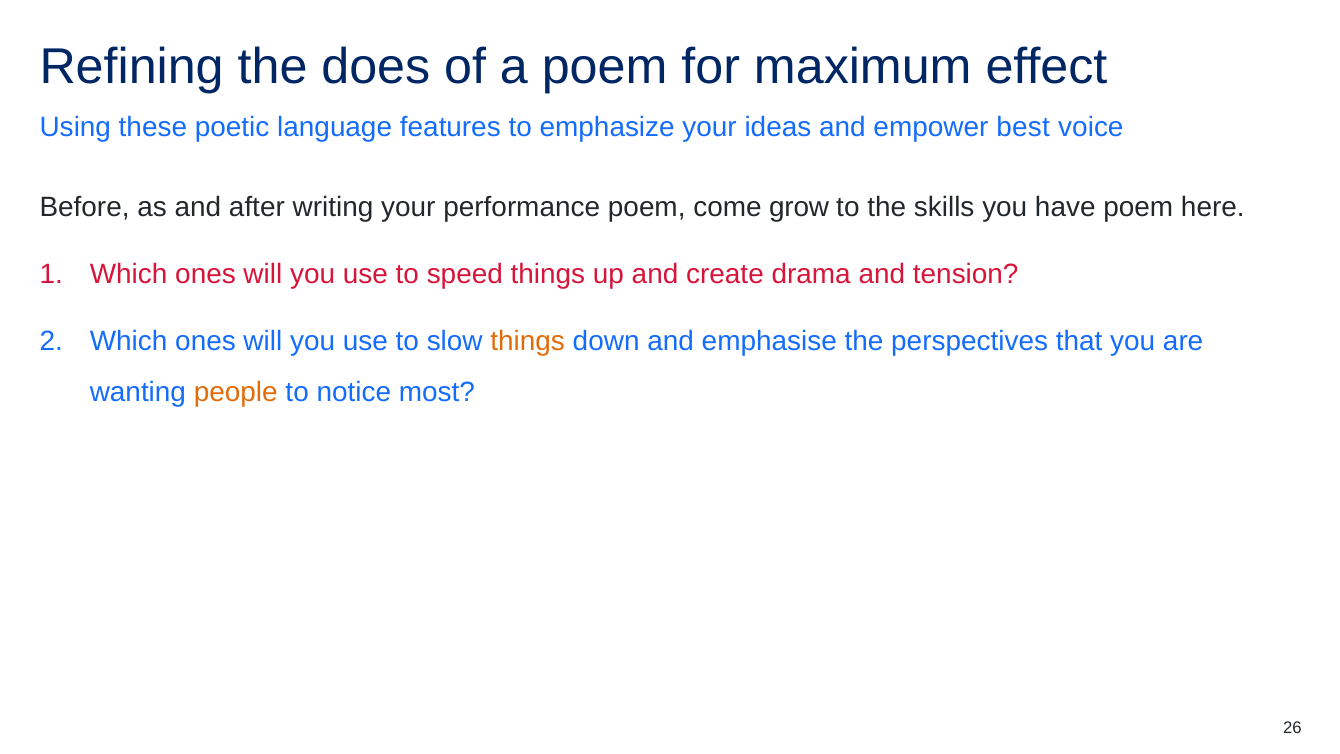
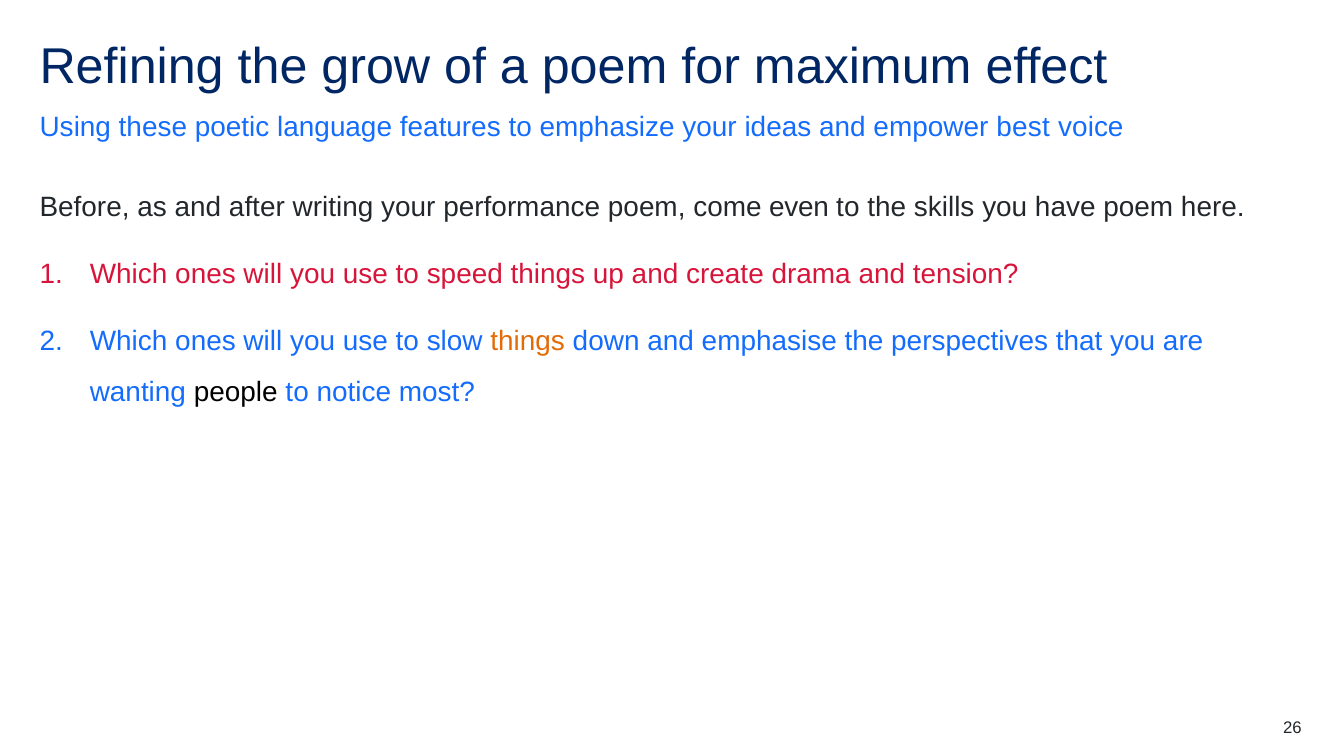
does: does -> grow (376, 66)
grow: grow -> even (799, 208)
people colour: orange -> black (236, 392)
